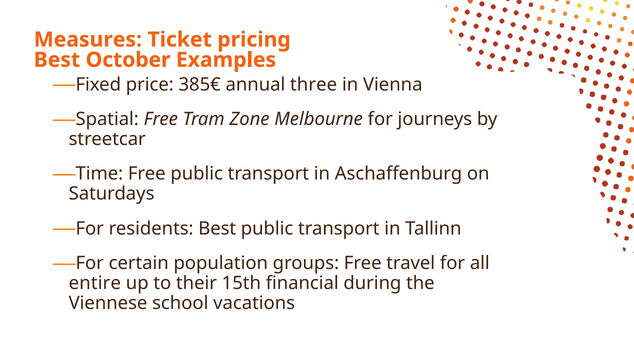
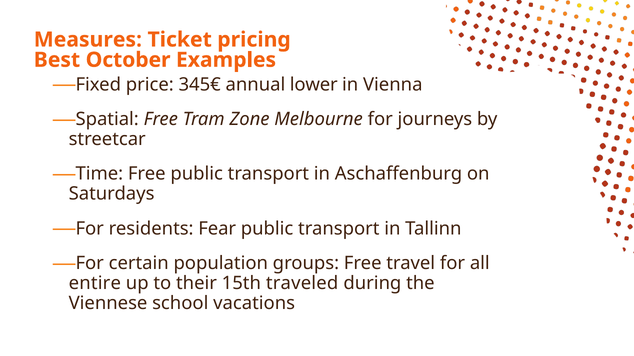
385€: 385€ -> 345€ (200, 85)
three: three -> lower (314, 85)
residents Best: Best -> Fear (217, 229)
financial: financial -> traveled (302, 284)
